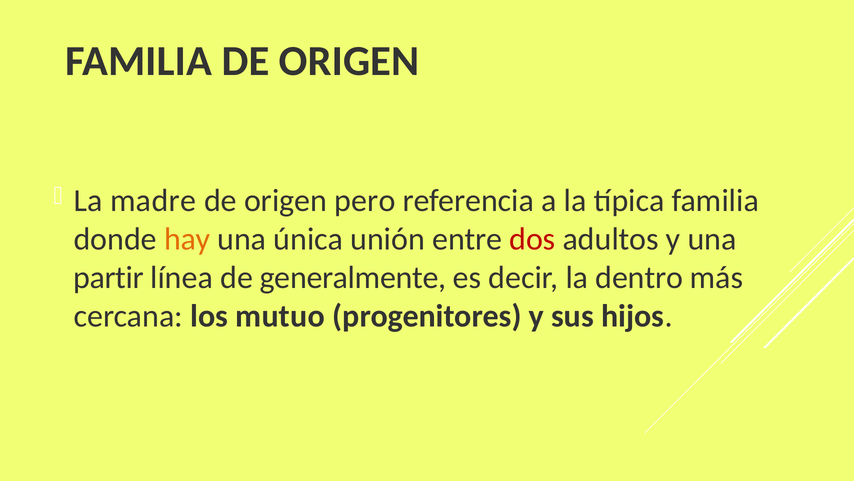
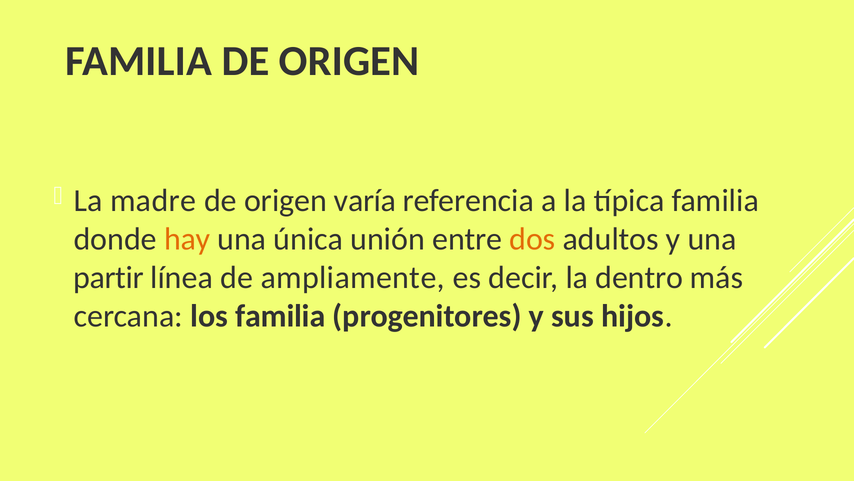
pero: pero -> varía (365, 200)
dos colour: red -> orange (532, 239)
generalmente: generalmente -> ampliamente (353, 277)
los mutuo: mutuo -> familia (280, 316)
